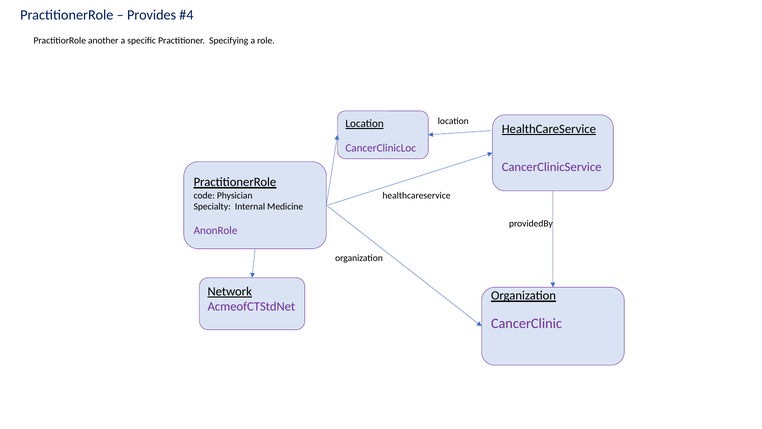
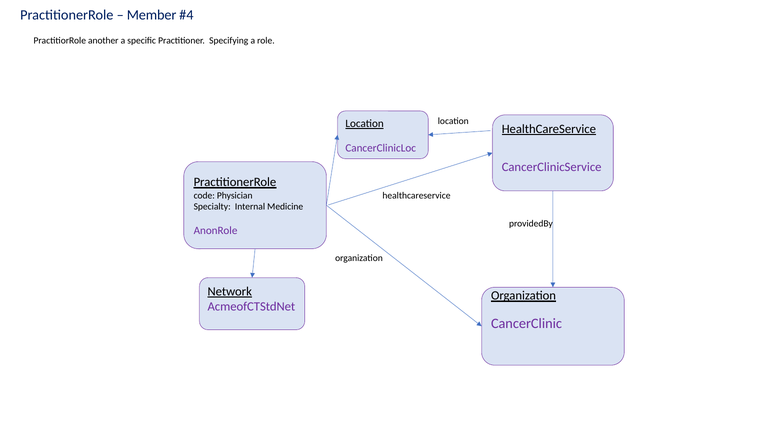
Provides: Provides -> Member (152, 15)
